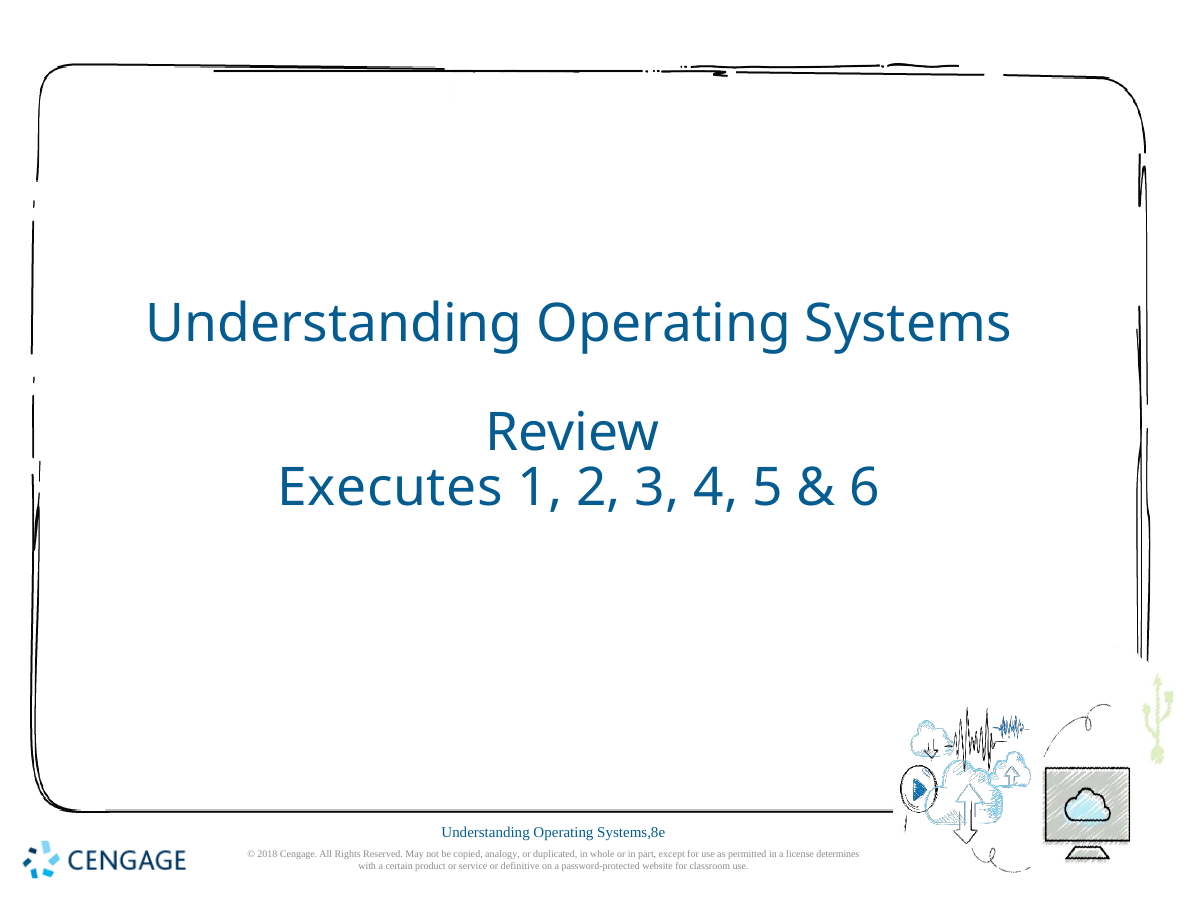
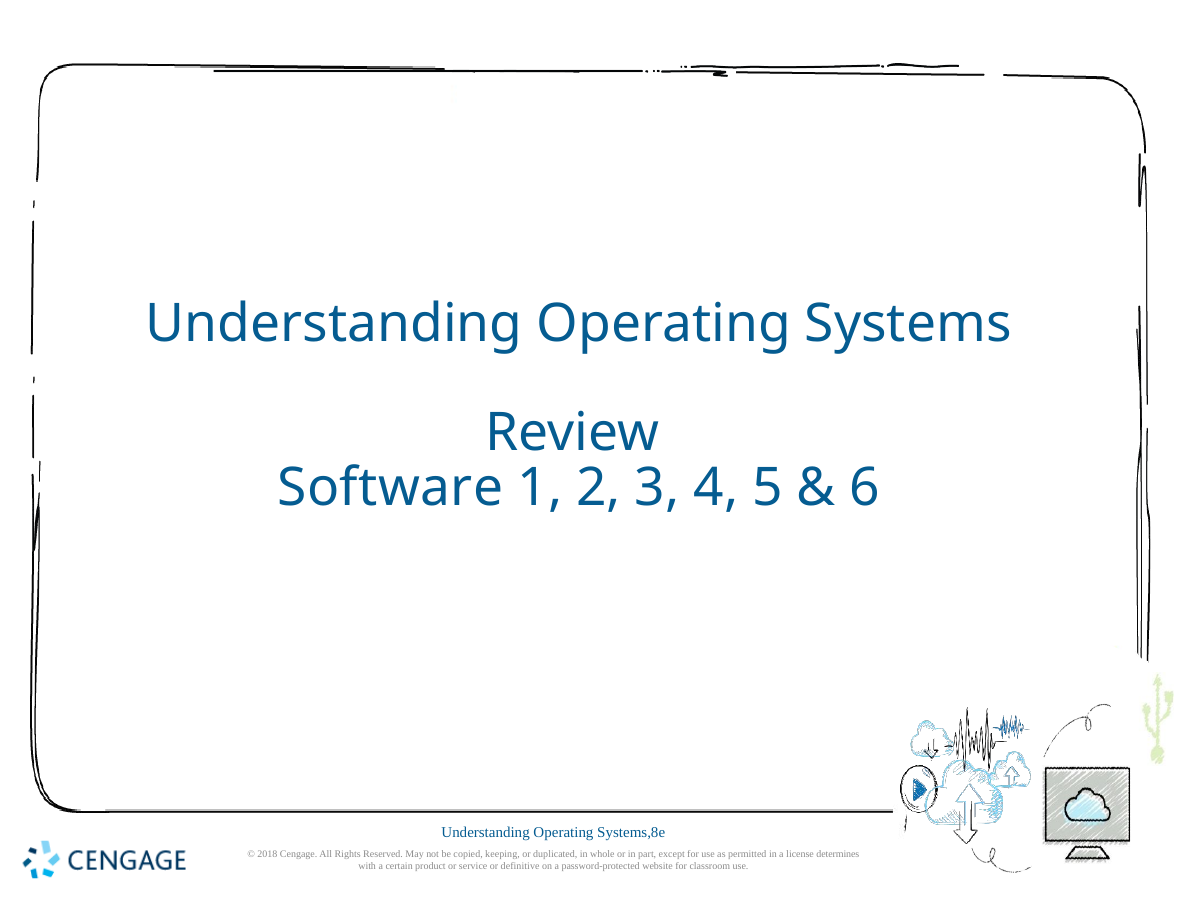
Executes: Executes -> Software (390, 487)
analogy: analogy -> keeping (503, 854)
